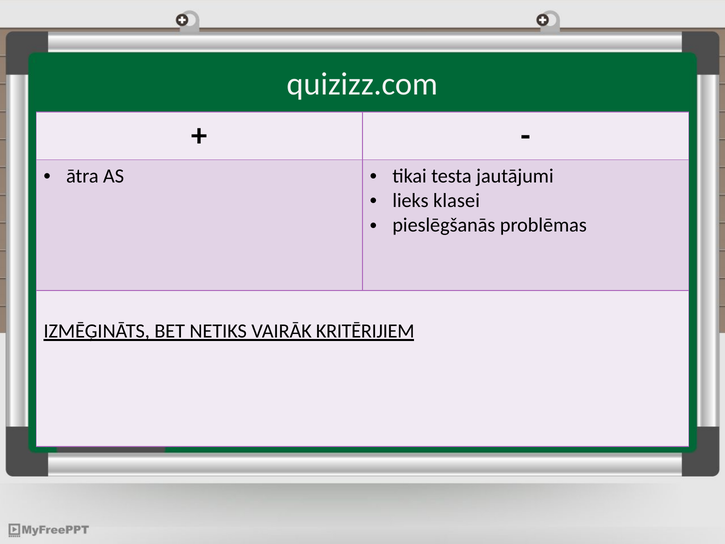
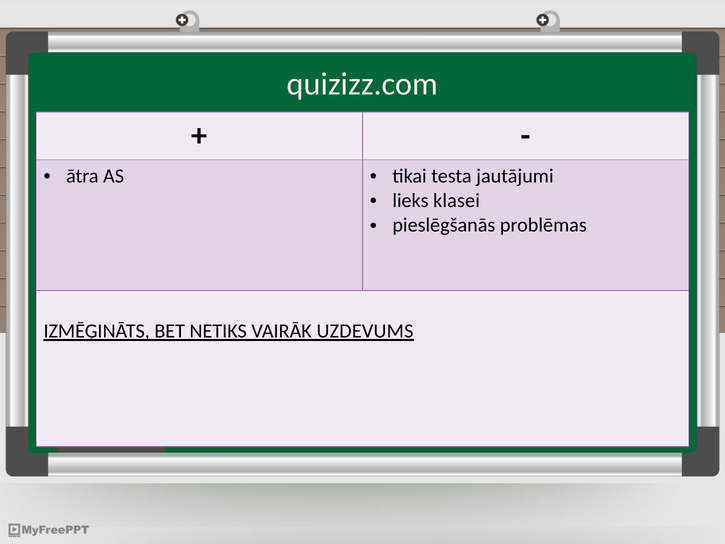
KRITĒRIJIEM: KRITĒRIJIEM -> UZDEVUMS (365, 331)
